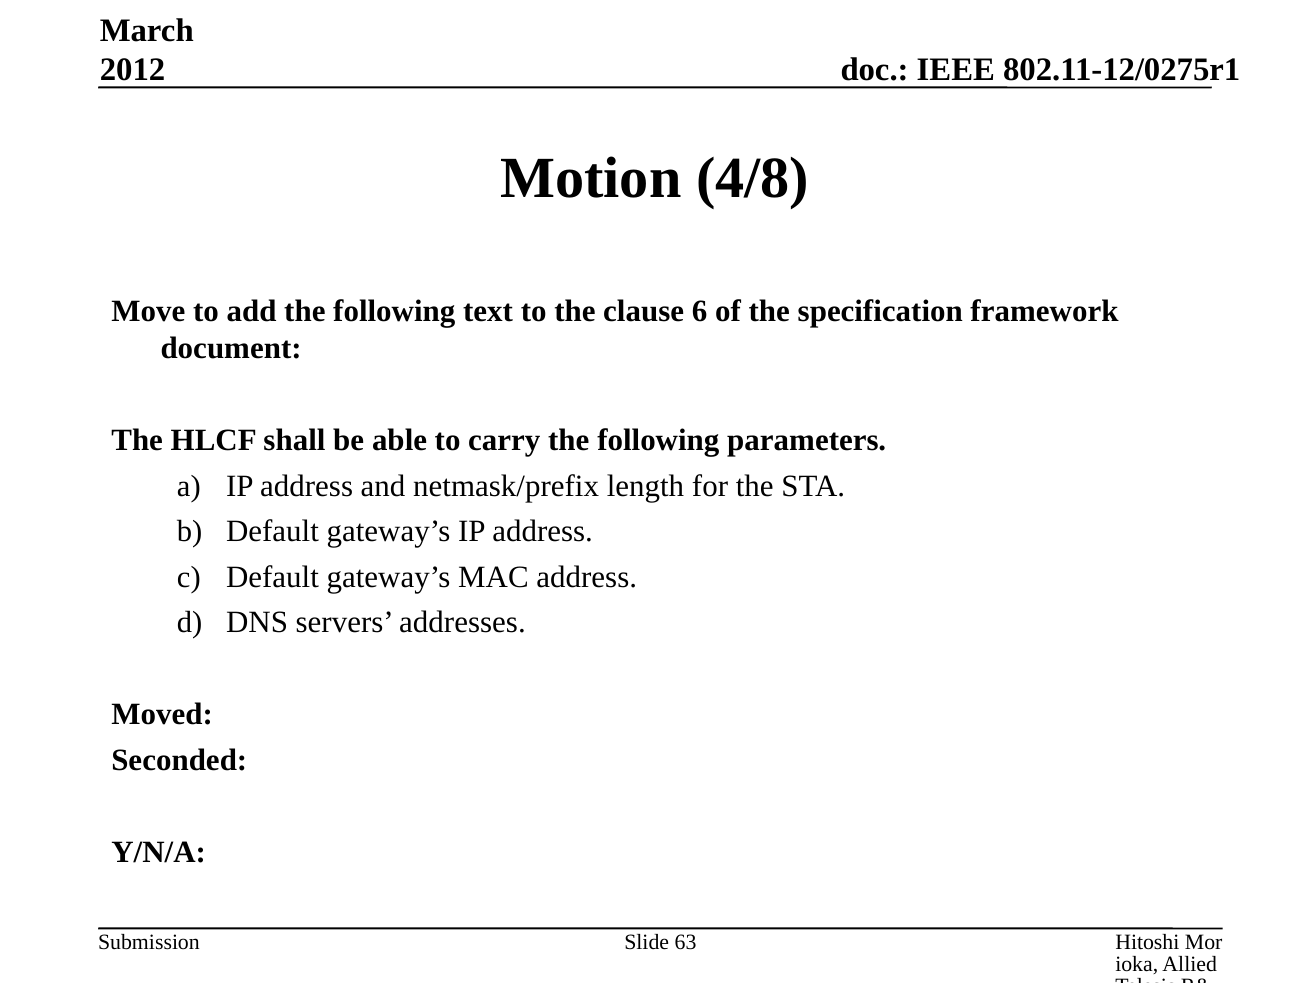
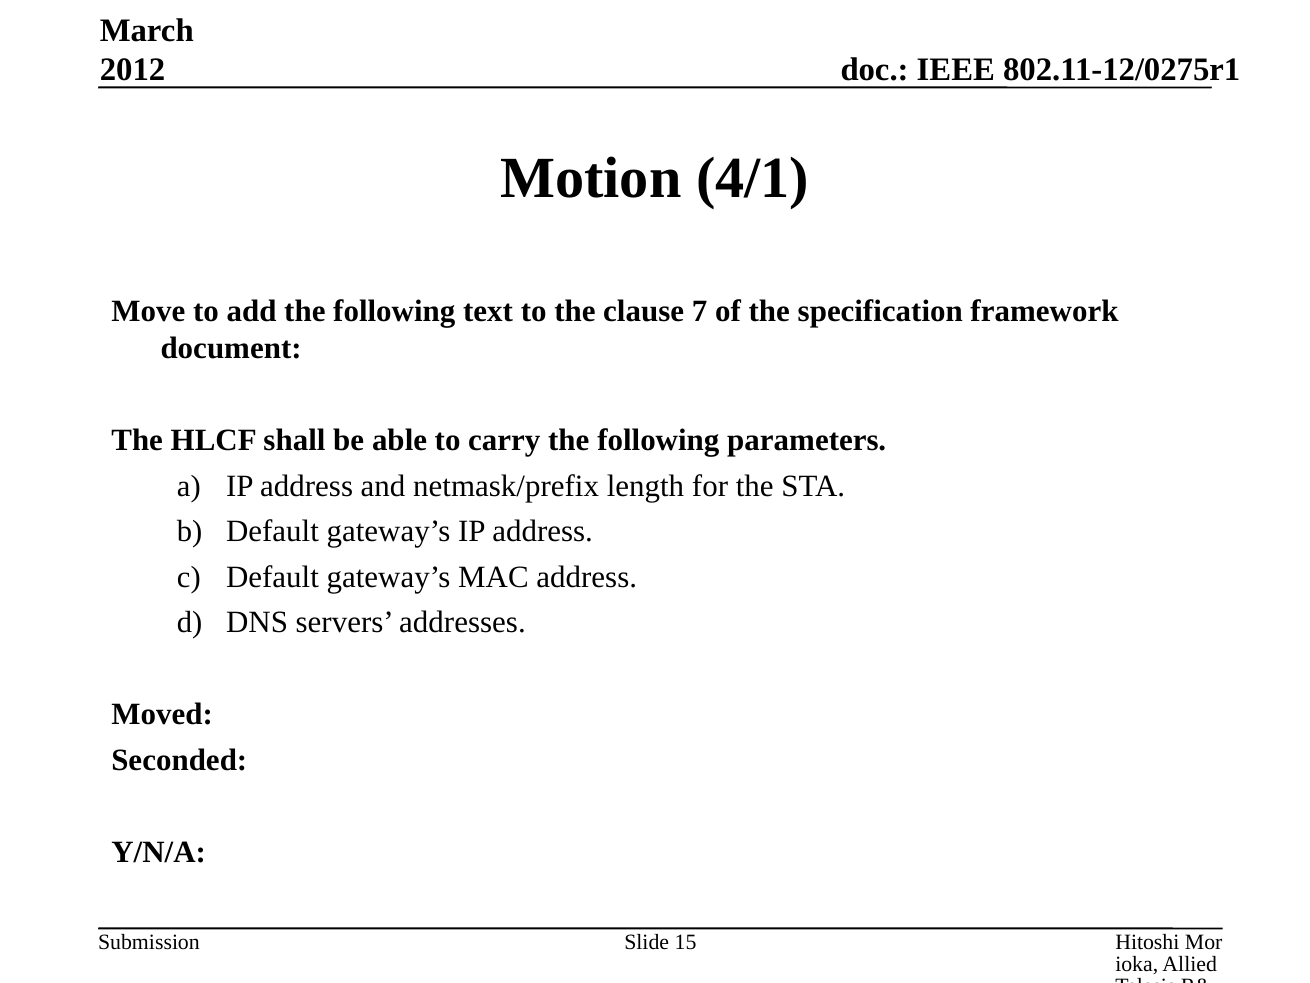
4/8: 4/8 -> 4/1 (753, 179)
6: 6 -> 7 (700, 311)
63: 63 -> 15 (686, 942)
